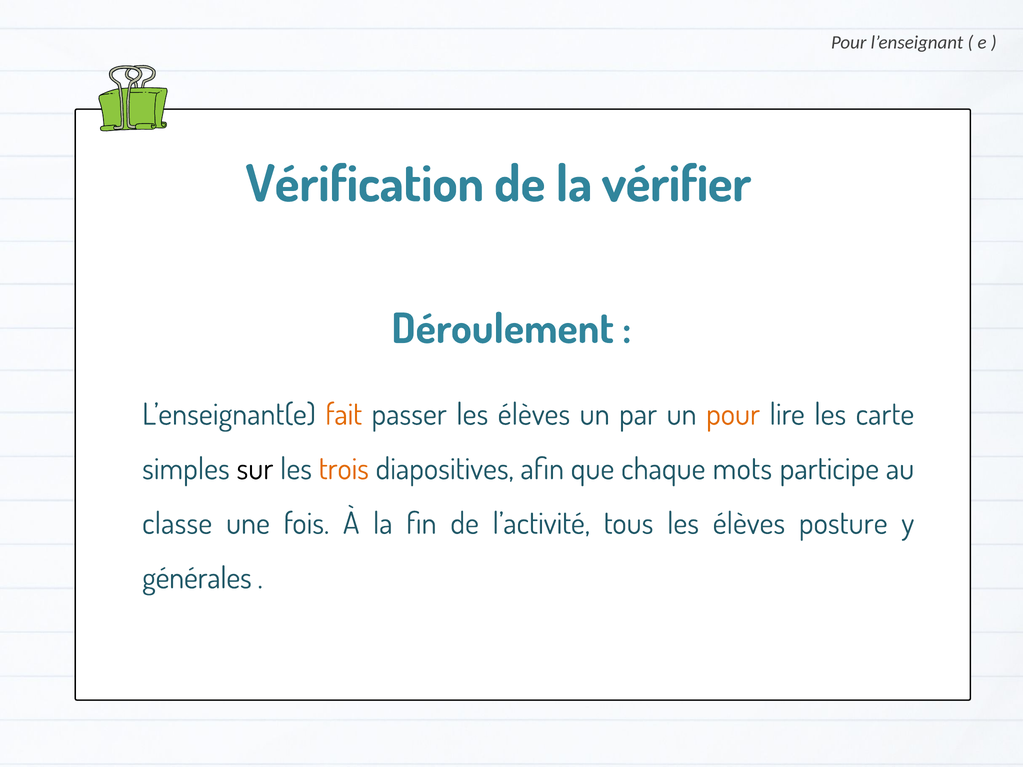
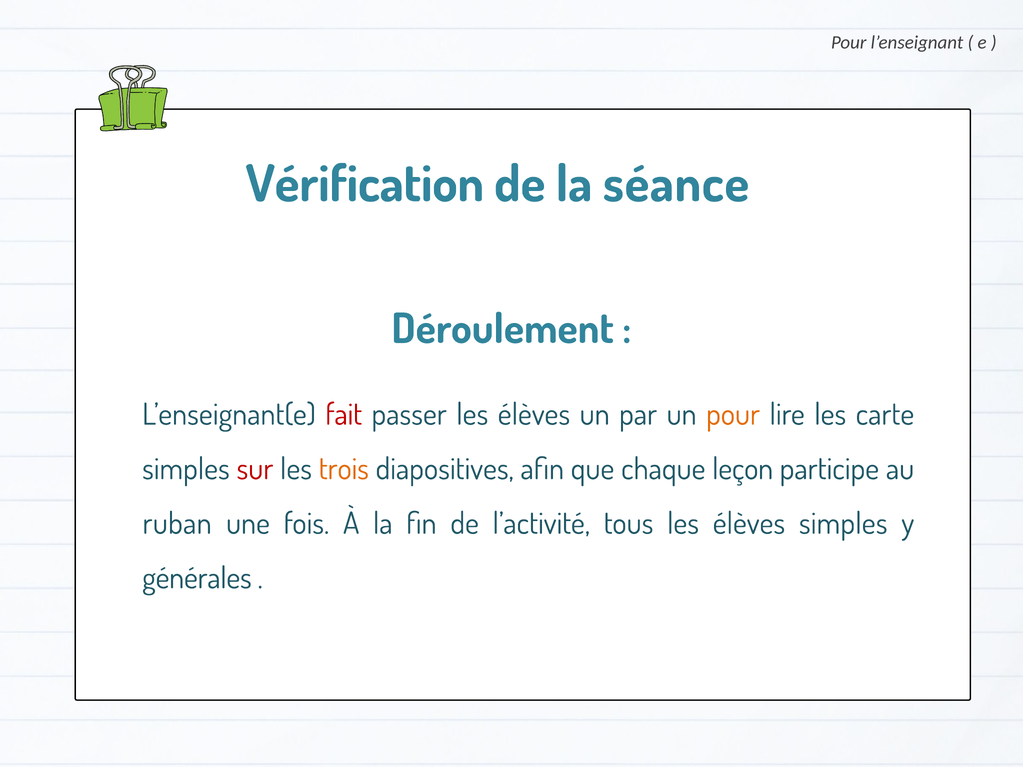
vérifier: vérifier -> séance (676, 185)
fait colour: orange -> red (344, 415)
sur colour: black -> red (255, 469)
mots: mots -> leçon (743, 469)
classe: classe -> ruban (177, 524)
élèves posture: posture -> simples (843, 524)
